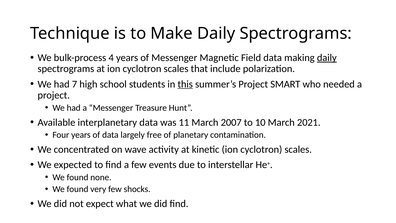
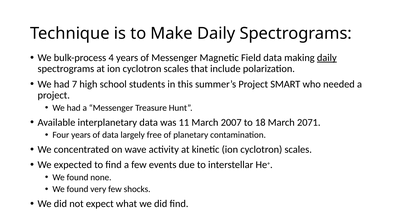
this underline: present -> none (185, 84)
10: 10 -> 18 (260, 122)
2021: 2021 -> 2071 (309, 122)
